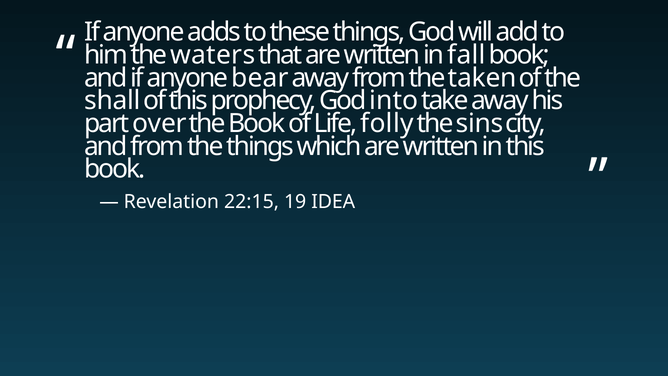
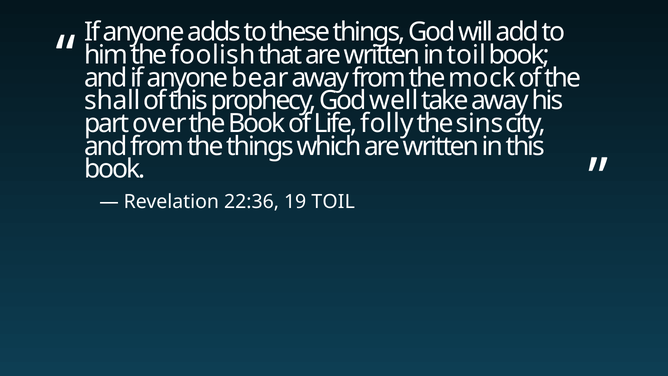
waters: waters -> foolish (213, 55)
in fall: fall -> toil (466, 55)
taken: taken -> mock (482, 78)
into: into -> well (394, 101)
22:15: 22:15 -> 22:36 (252, 202)
19 IDEA: IDEA -> TOIL (333, 202)
